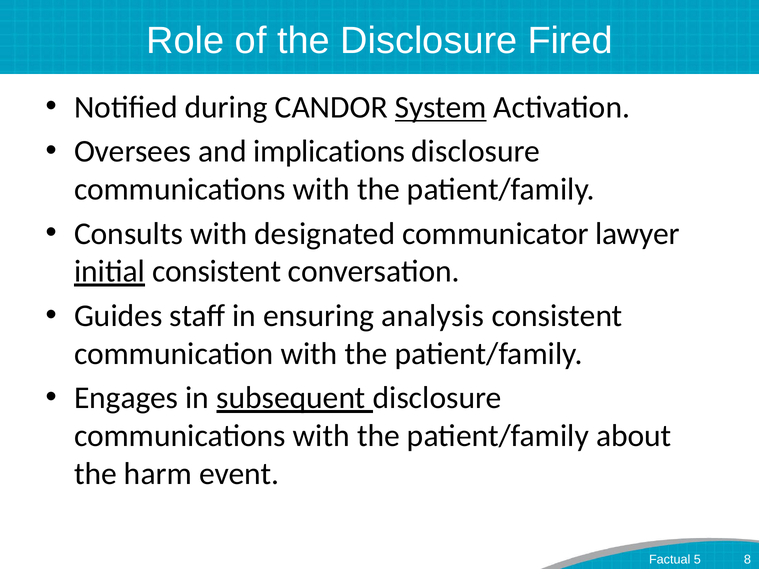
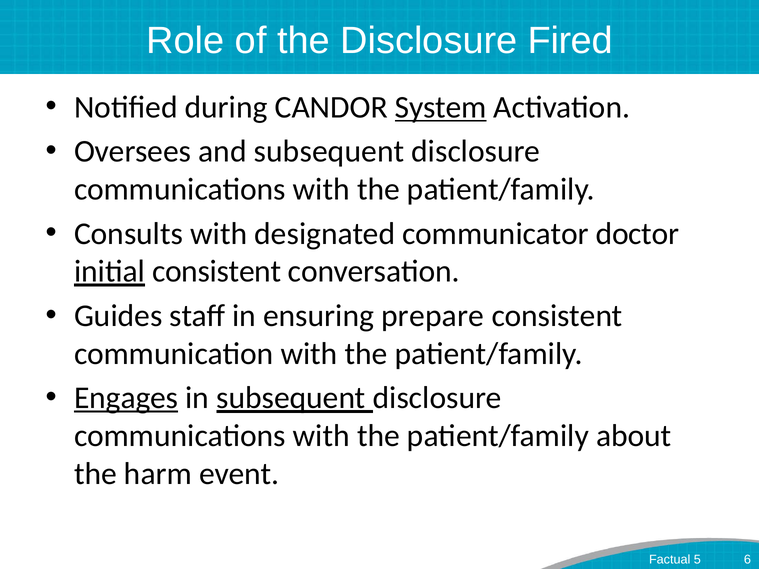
and implications: implications -> subsequent (329, 151)
lawyer: lawyer -> doctor (637, 234)
analysis: analysis -> prepare (433, 316)
Engages underline: none -> present (126, 398)
8: 8 -> 6 (747, 560)
